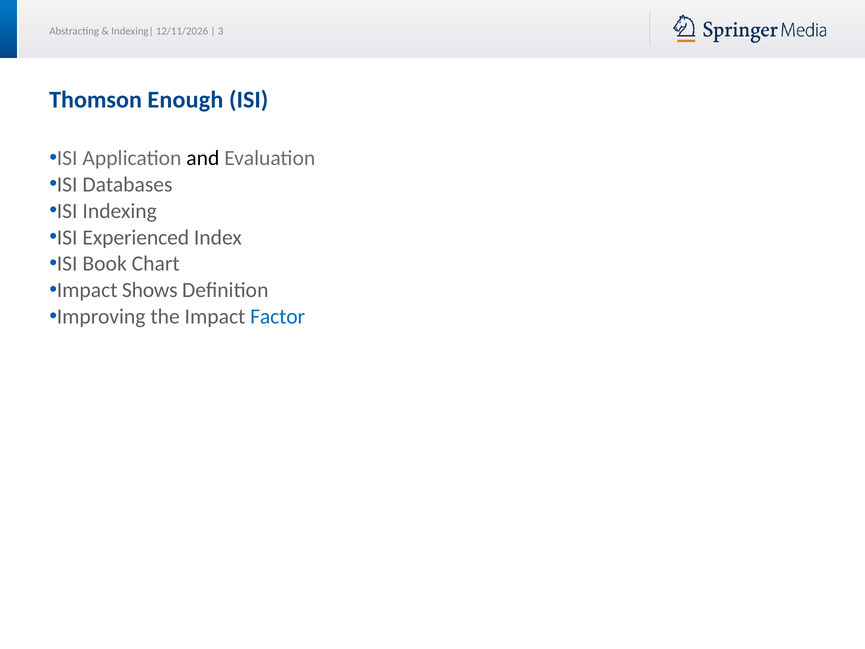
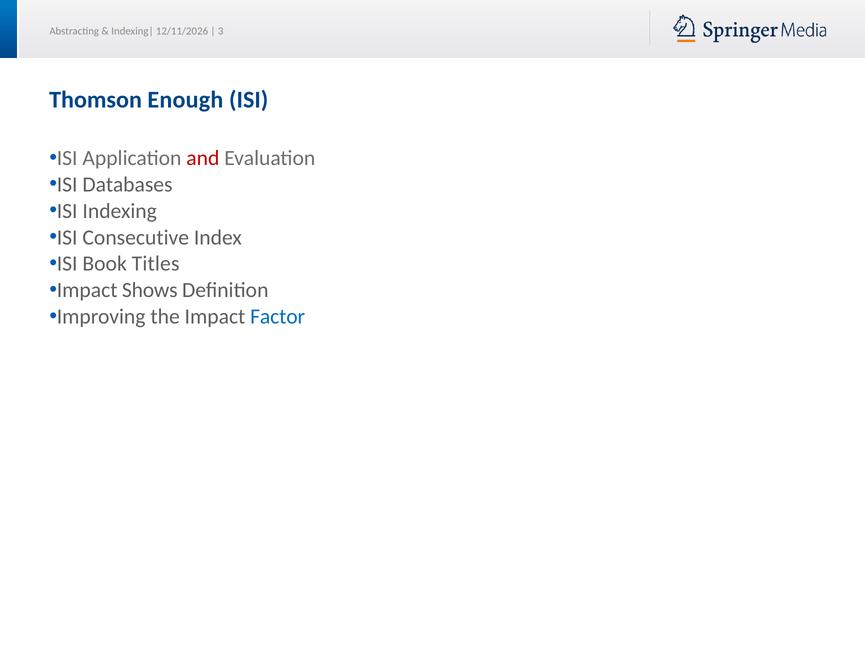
and colour: black -> red (203, 158)
Experienced: Experienced -> Consecutive (136, 237)
Chart: Chart -> Titles (156, 264)
